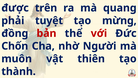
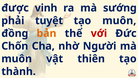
trên: trên -> vinh (46, 8)
quang: quang -> sướng (120, 8)
tạo mừng: mừng -> muôn (119, 21)
bản colour: red -> orange (46, 33)
